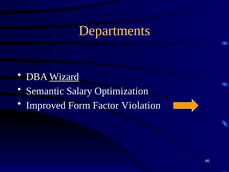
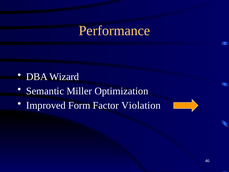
Departments: Departments -> Performance (114, 31)
Wizard underline: present -> none (64, 77)
Salary: Salary -> Miller (79, 91)
